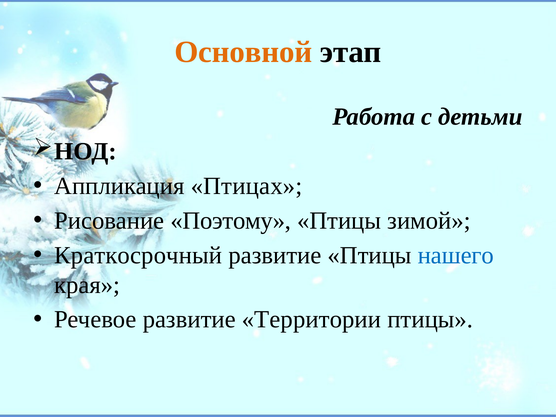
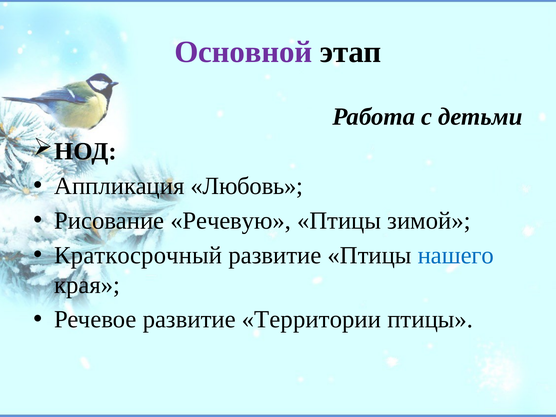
Основной colour: orange -> purple (243, 52)
Птицах: Птицах -> Любовь (247, 186)
Поэтому: Поэтому -> Речевую (231, 221)
